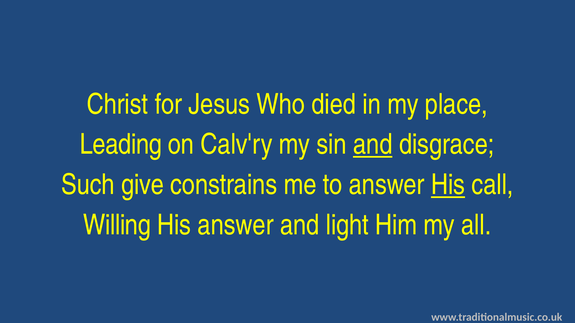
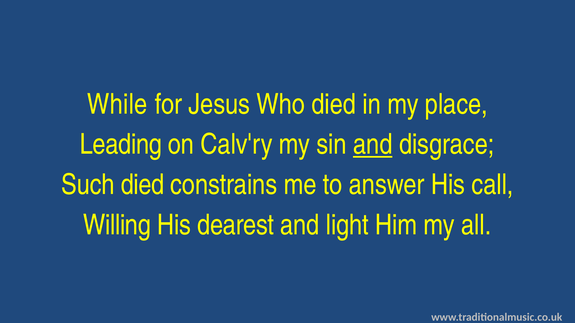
Christ: Christ -> While (117, 104)
Such give: give -> died (143, 185)
His underline: present -> none (448, 185)
His answer: answer -> dearest (236, 225)
